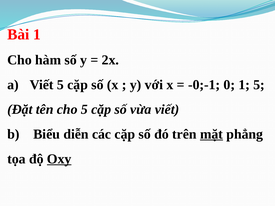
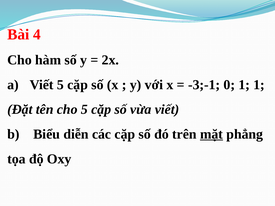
Bài 1: 1 -> 4 (37, 35)
-0;-1: -0;-1 -> -3;-1 (204, 85)
1 5: 5 -> 1 (259, 85)
Oxy underline: present -> none (59, 159)
